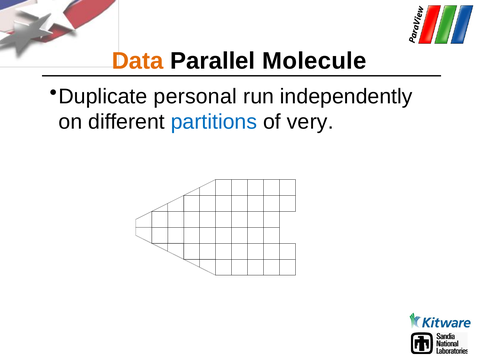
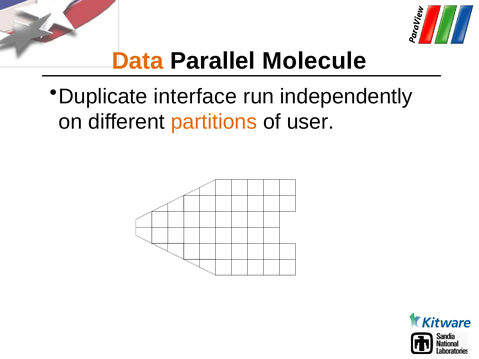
personal: personal -> interface (195, 96)
partitions colour: blue -> orange (214, 122)
very: very -> user (310, 122)
